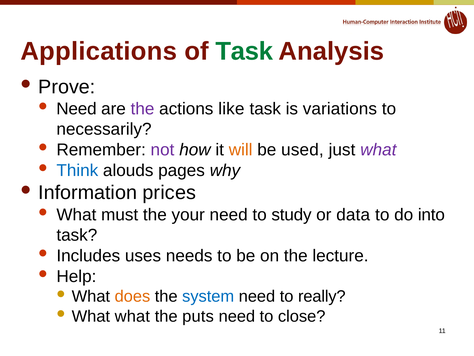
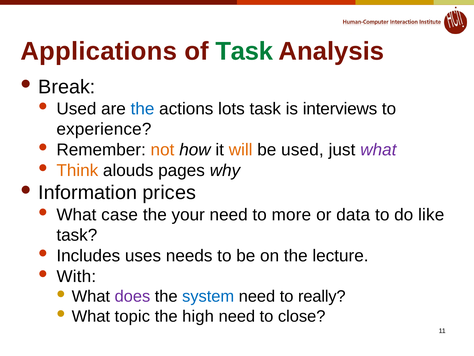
Prove: Prove -> Break (67, 87)
Need: Need -> Used (76, 109)
the colour: purple -> blue (142, 109)
like: like -> lots (231, 109)
variations: variations -> interviews (340, 109)
necessarily: necessarily -> experience (104, 129)
not colour: purple -> orange (162, 150)
Think colour: blue -> orange (77, 170)
must: must -> case (120, 214)
study: study -> more (291, 214)
into: into -> like (431, 214)
Help: Help -> With (76, 276)
does colour: orange -> purple (132, 296)
What what: what -> topic (132, 316)
puts: puts -> high (198, 316)
